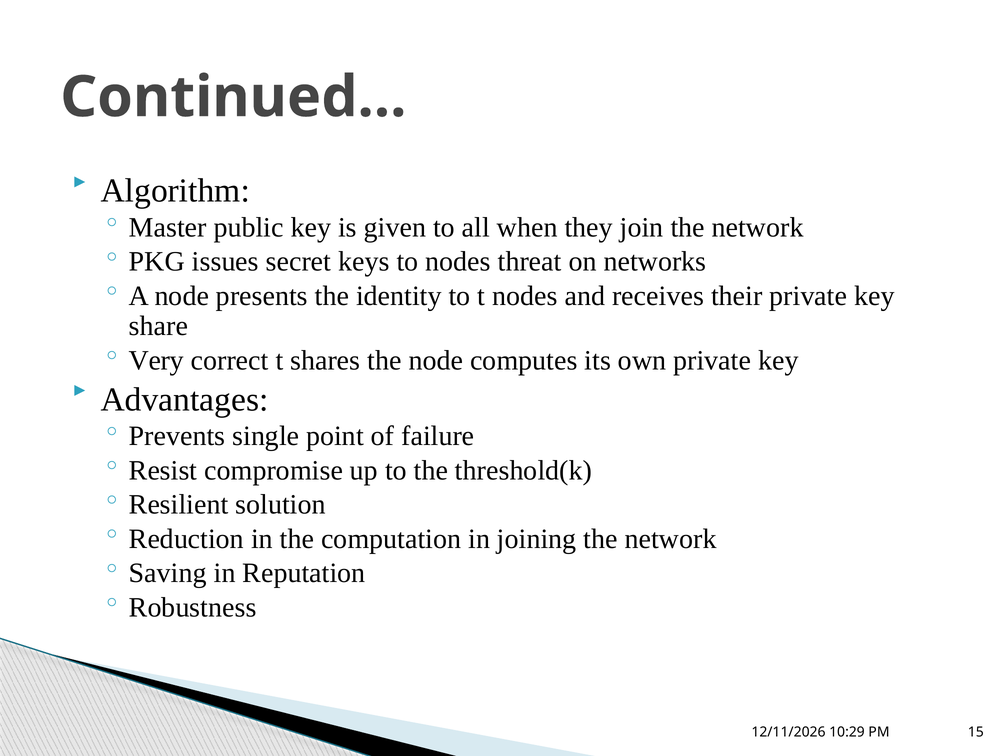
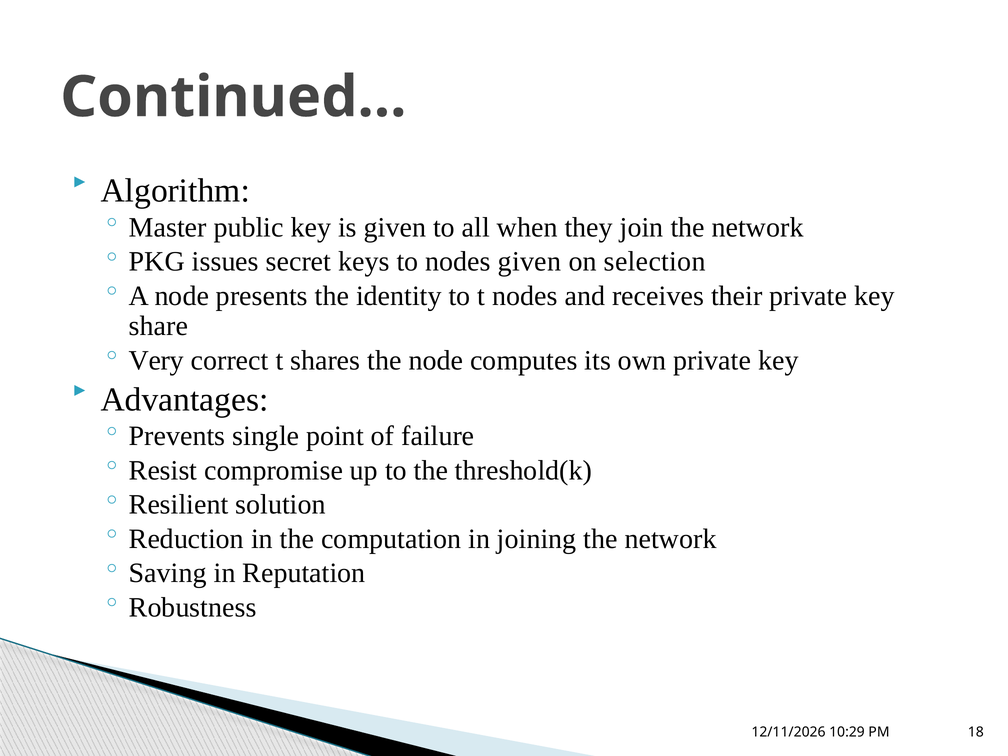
nodes threat: threat -> given (530, 262)
networks: networks -> selection (655, 262)
15: 15 -> 18 (976, 732)
